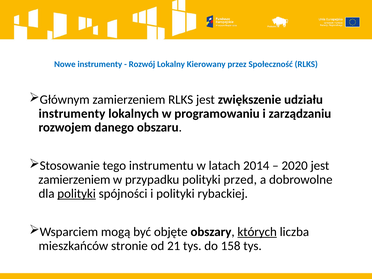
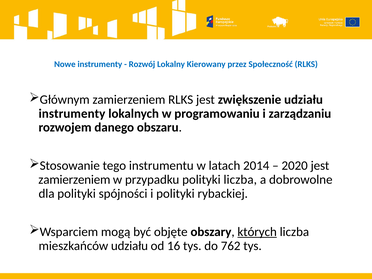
polityki przed: przed -> liczba (240, 180)
polityki underline: present -> none (77, 194)
mieszkańców stronie: stronie -> udziału (129, 246)
21: 21 -> 16 (174, 246)
158: 158 -> 762 (231, 246)
